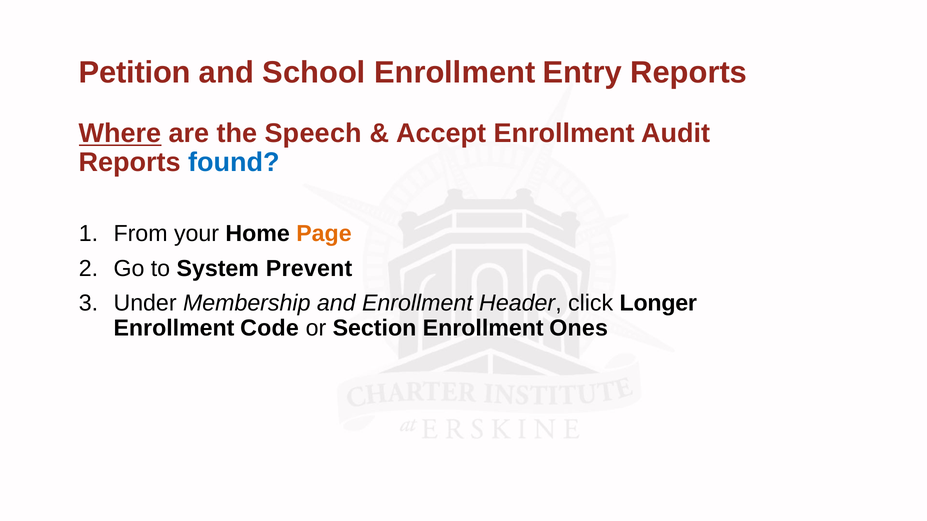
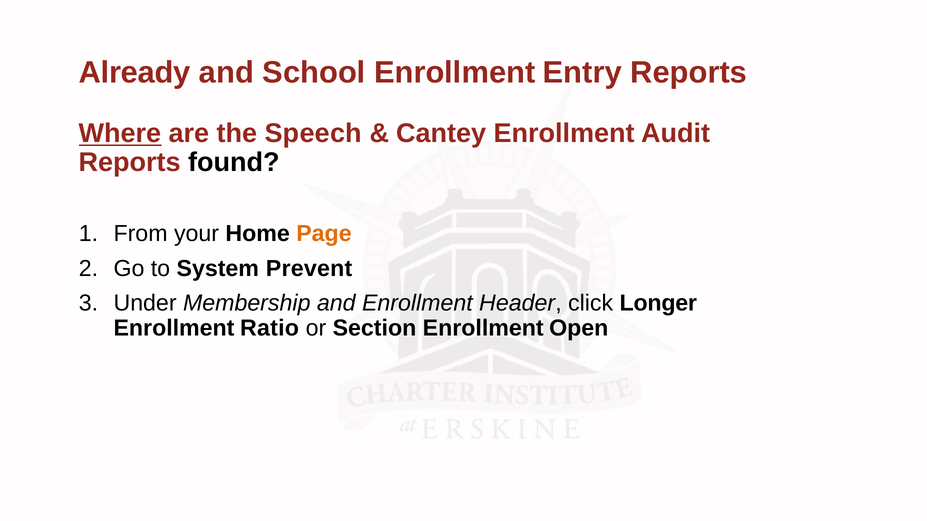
Petition: Petition -> Already (135, 73)
Accept: Accept -> Cantey (441, 133)
found colour: blue -> black (234, 162)
Code: Code -> Ratio (270, 328)
Ones: Ones -> Open (579, 328)
